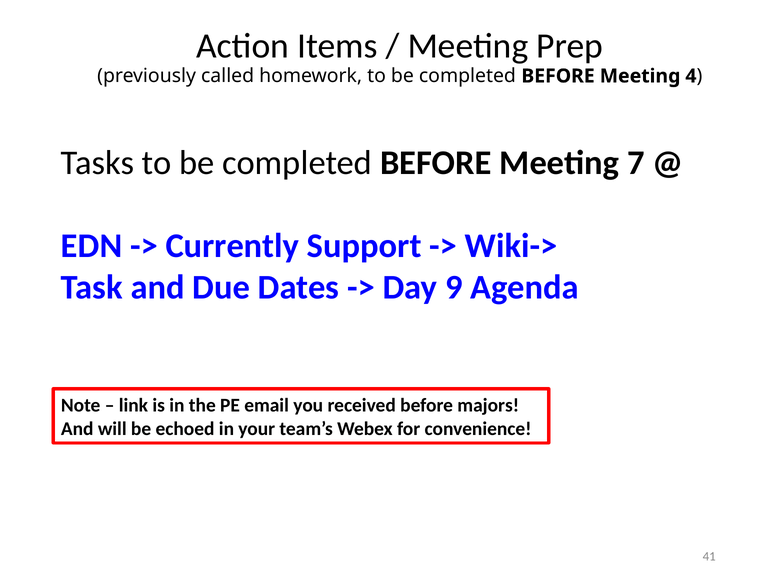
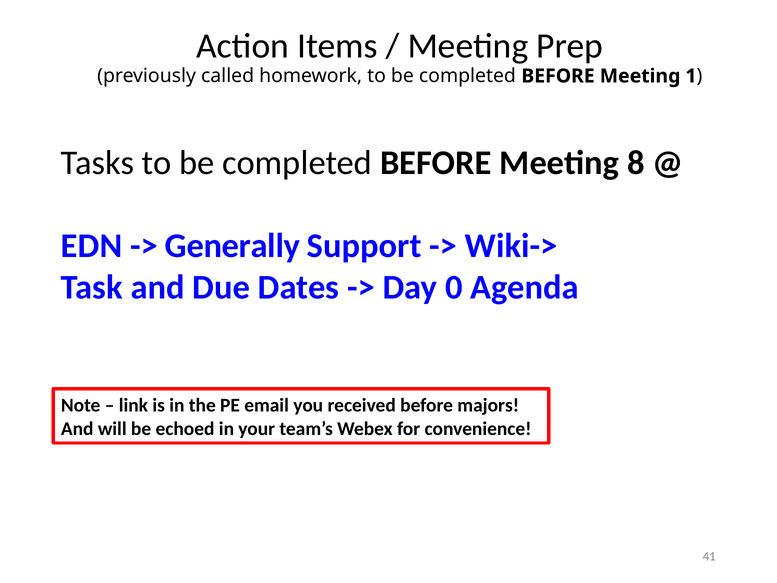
4: 4 -> 1 (691, 76)
7: 7 -> 8 (636, 163)
Currently: Currently -> Generally (232, 246)
9: 9 -> 0 (454, 287)
